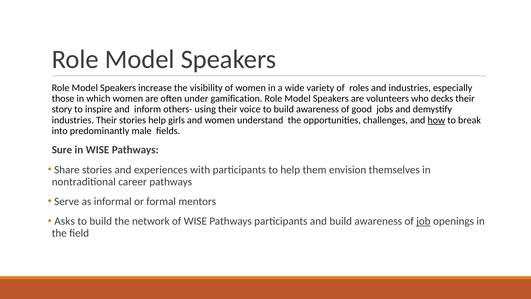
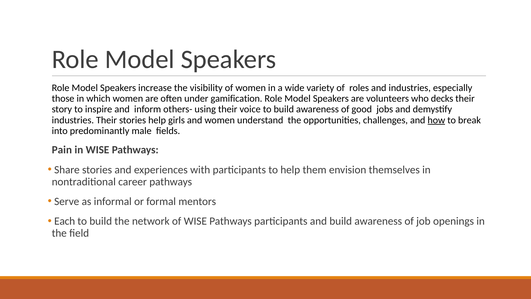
Sure: Sure -> Pain (62, 150)
Asks: Asks -> Each (65, 221)
job underline: present -> none (423, 221)
